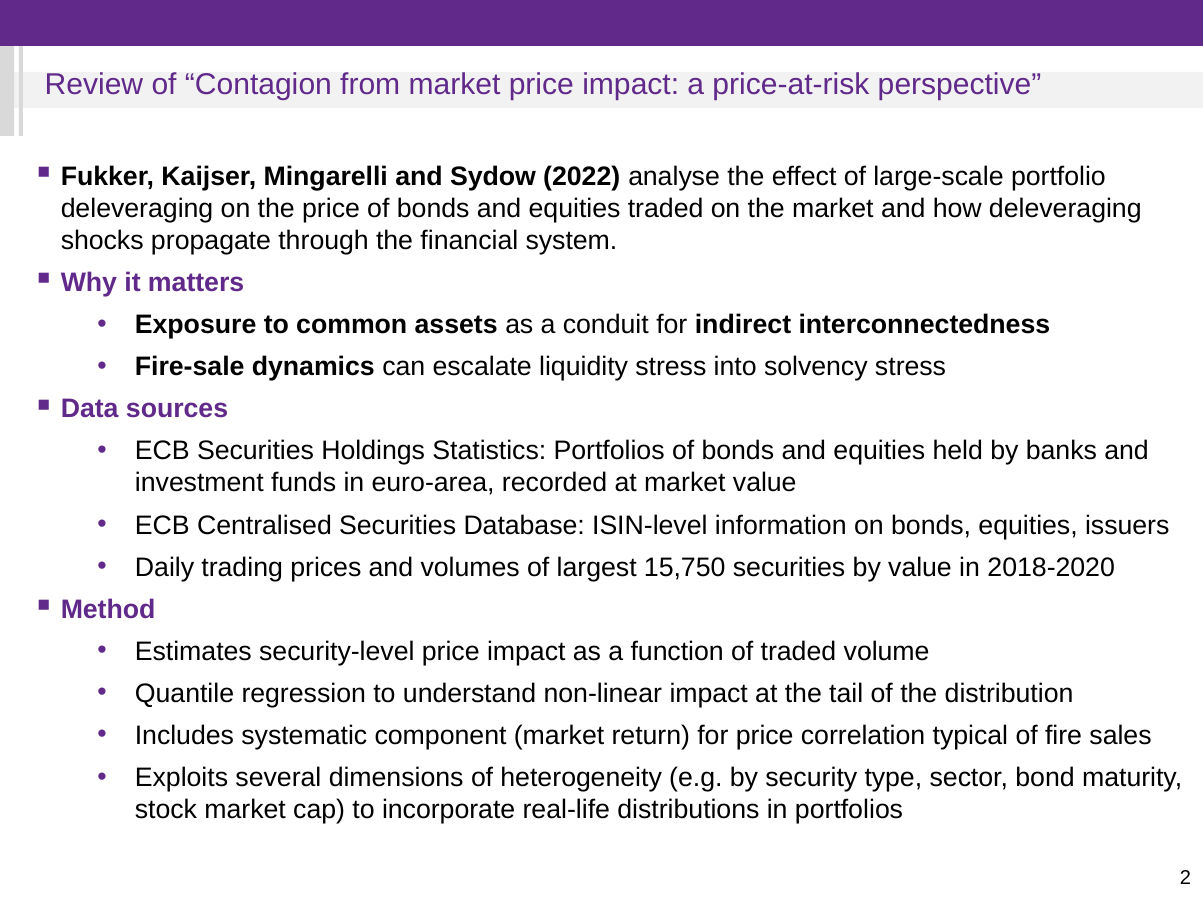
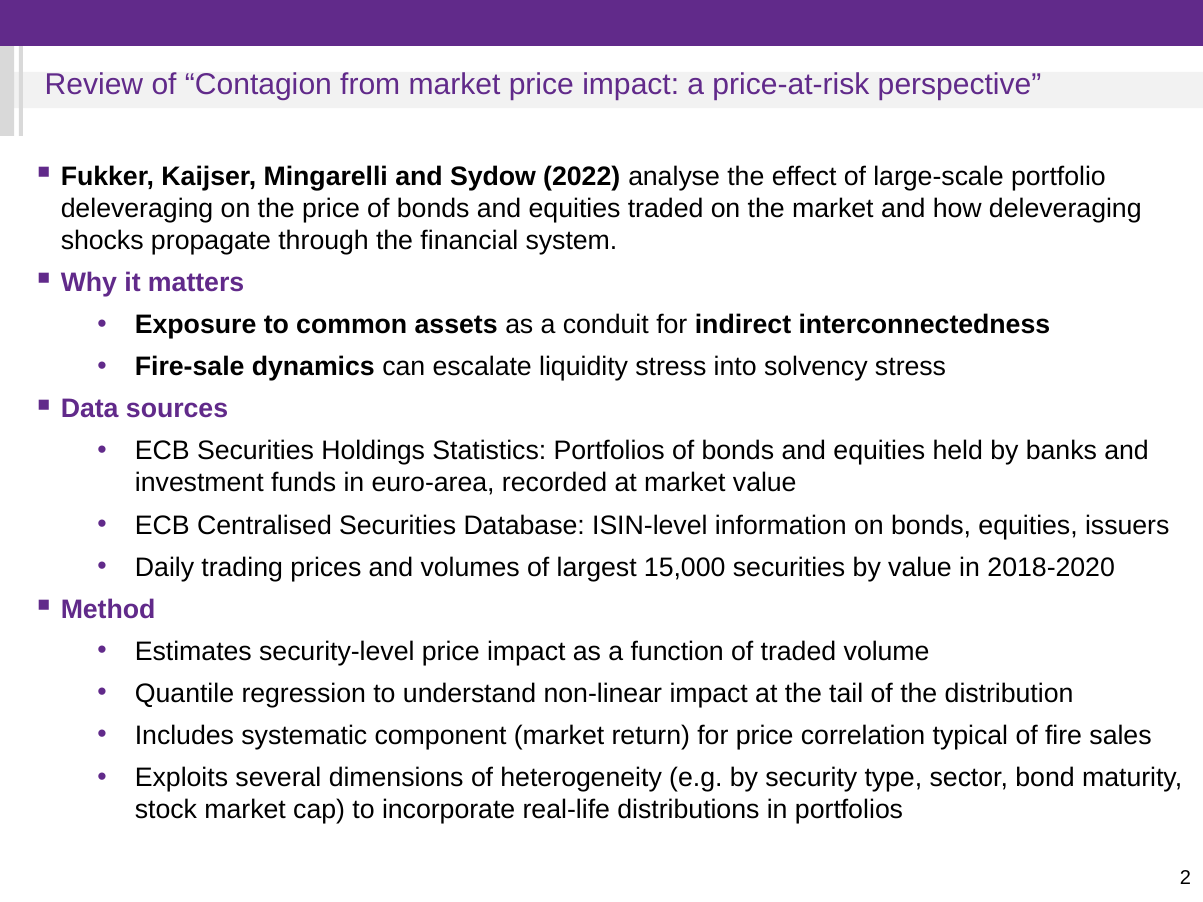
15,750: 15,750 -> 15,000 (685, 567)
